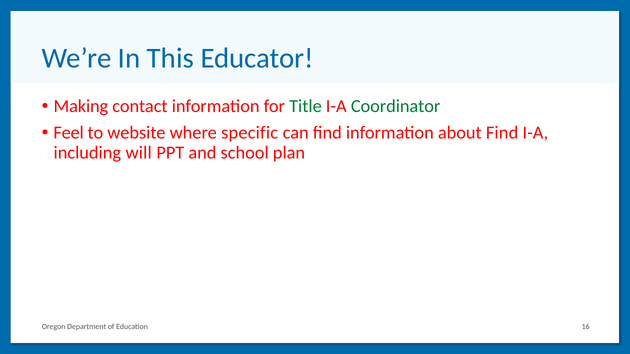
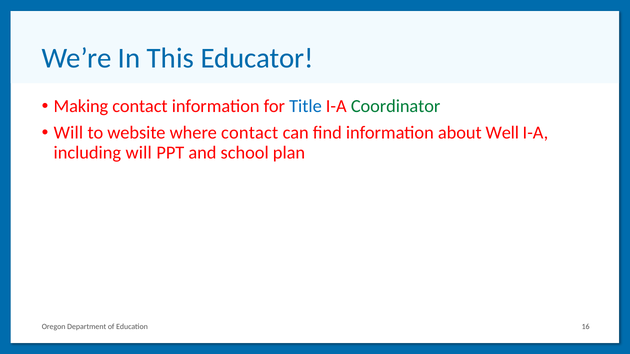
Title colour: green -> blue (305, 106)
Feel: Feel -> Will (68, 133)
where specific: specific -> contact (250, 133)
about Find: Find -> Well (502, 133)
